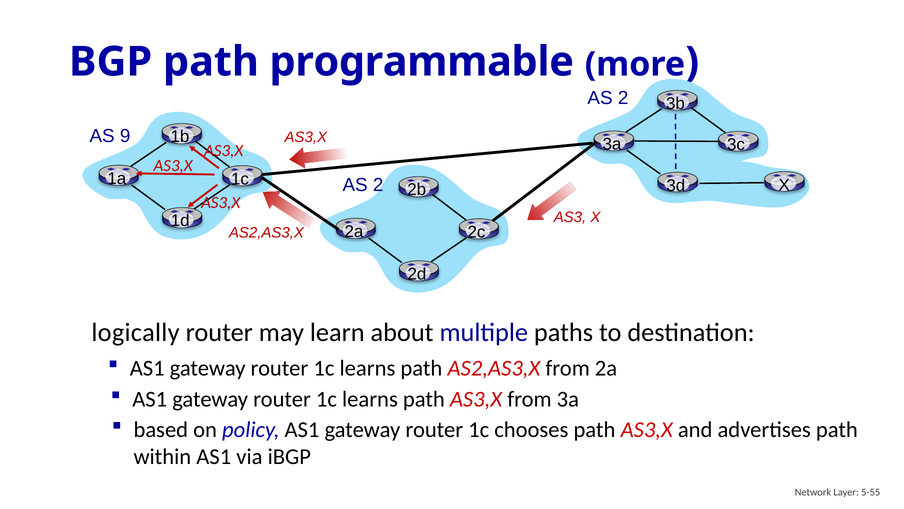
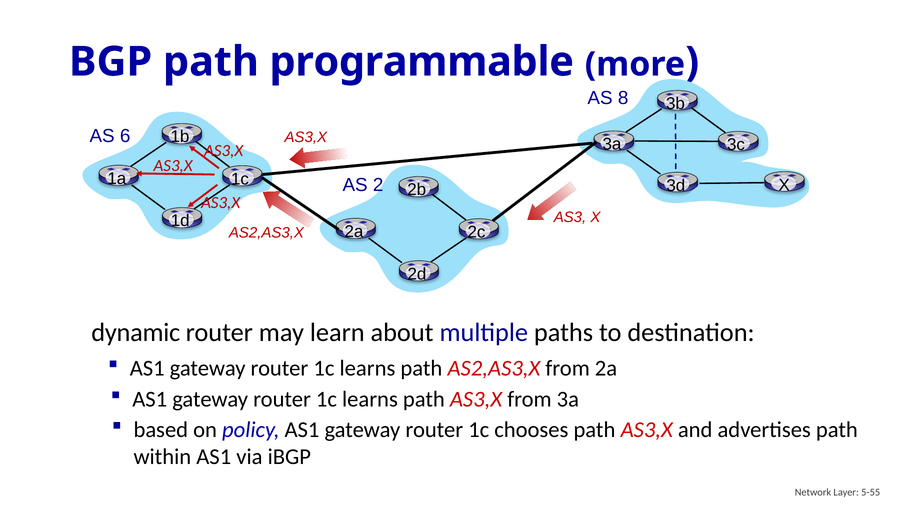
2: 2 -> 8 (623, 98)
9: 9 -> 6 (125, 136)
logically: logically -> dynamic (136, 332)
